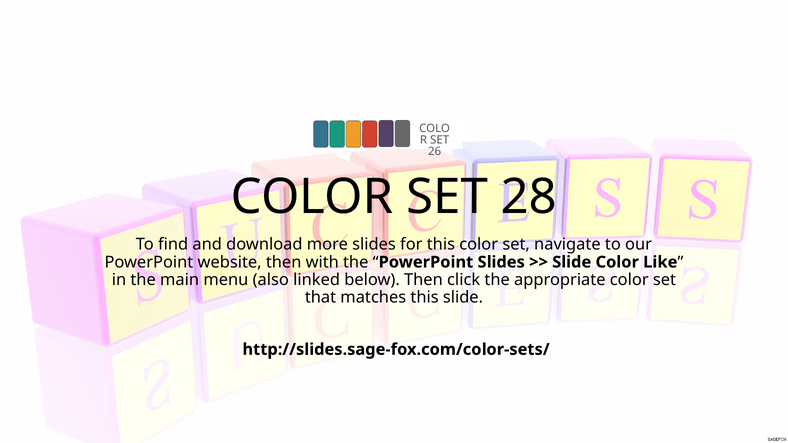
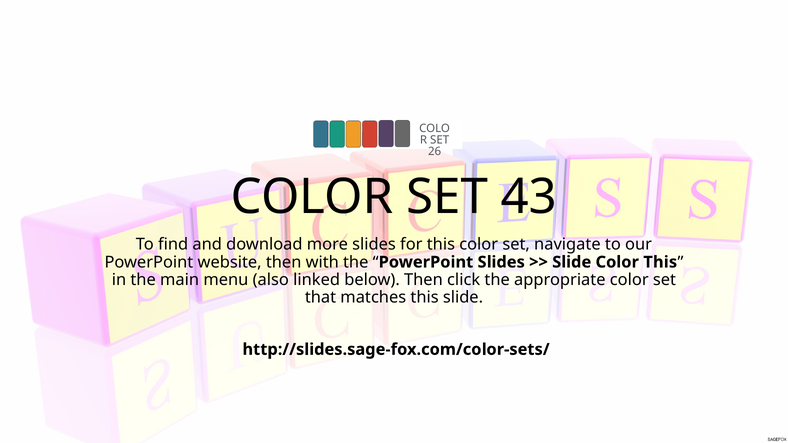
28: 28 -> 43 (529, 197)
Color Like: Like -> This (660, 262)
